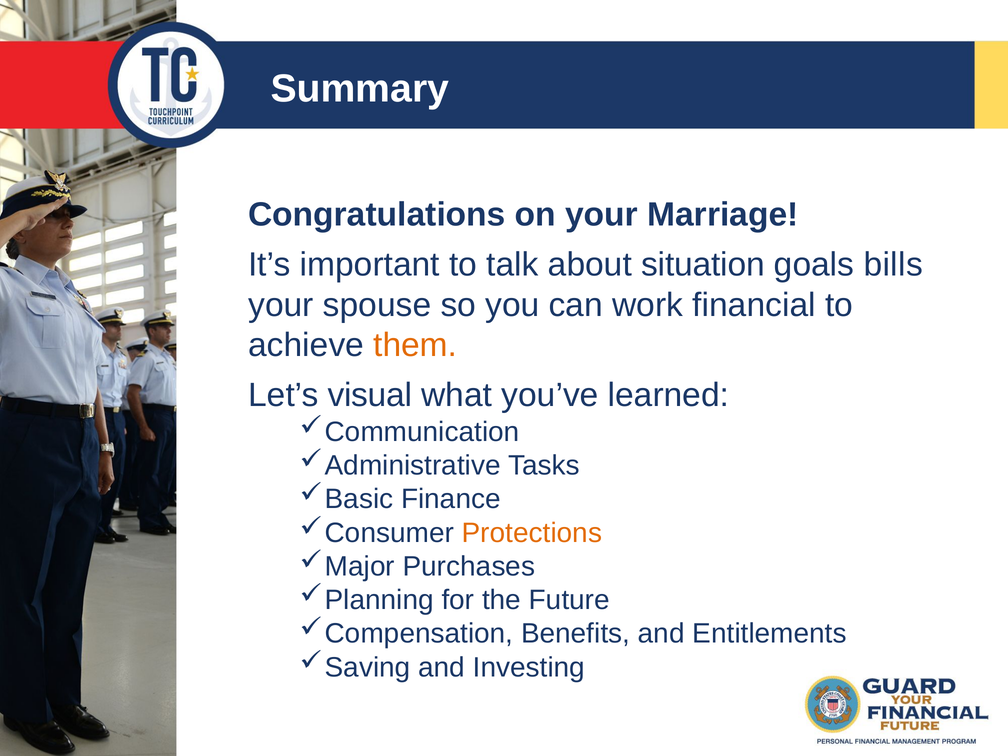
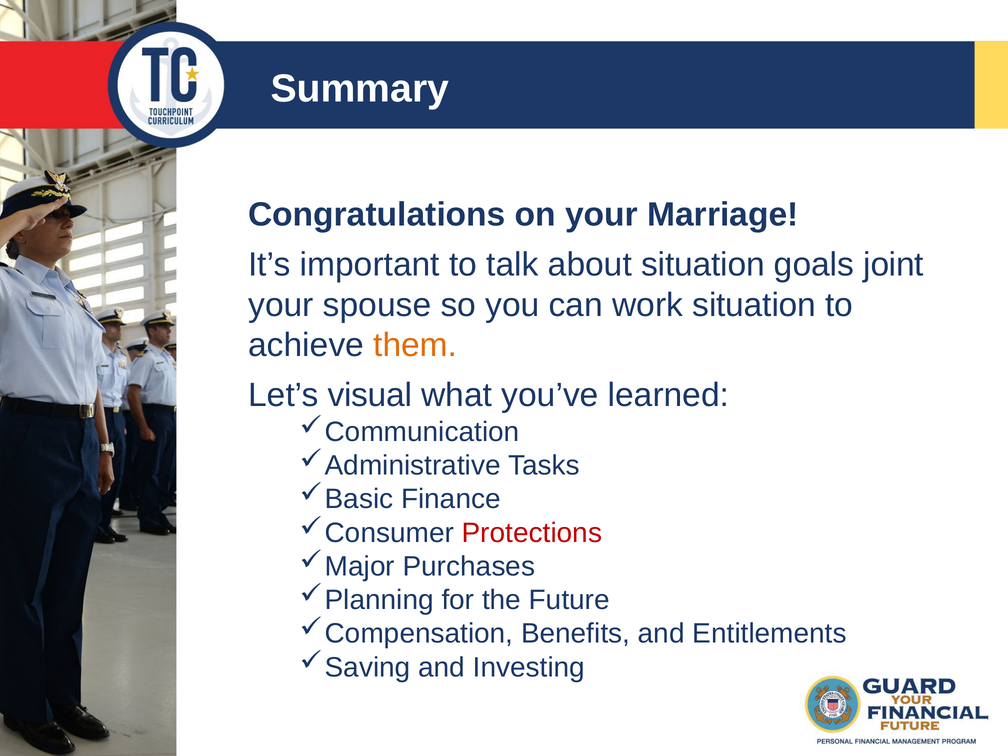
bills: bills -> joint (894, 265)
work financial: financial -> situation (754, 305)
Protections colour: orange -> red (532, 533)
